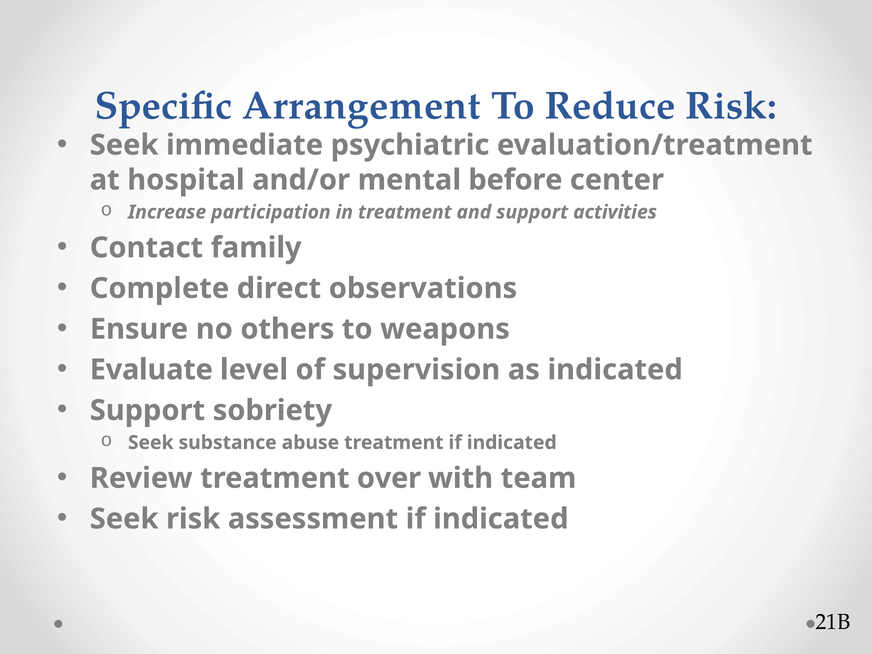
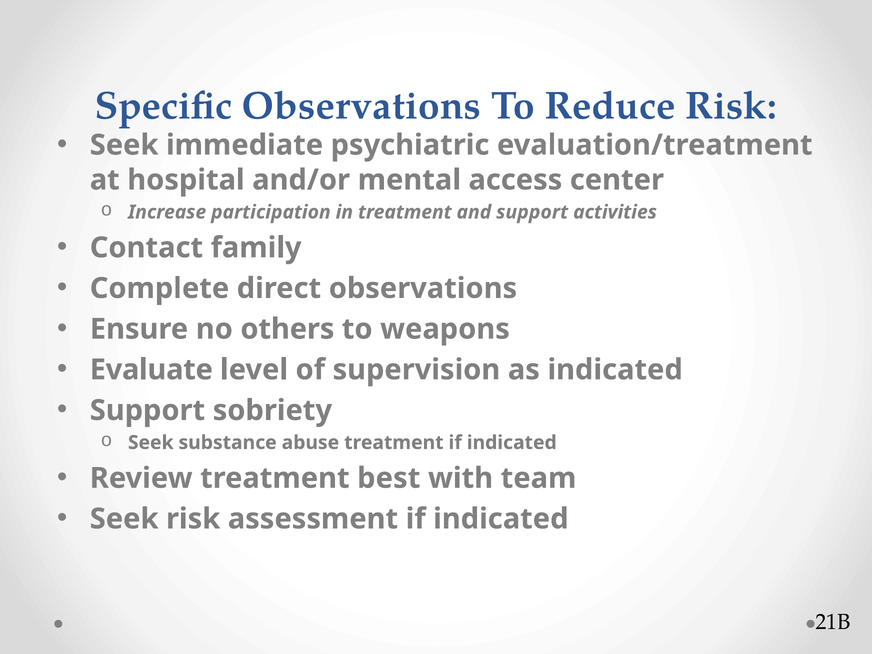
Specific Arrangement: Arrangement -> Observations (362, 106)
before: before -> access (515, 180)
over: over -> best (389, 478)
